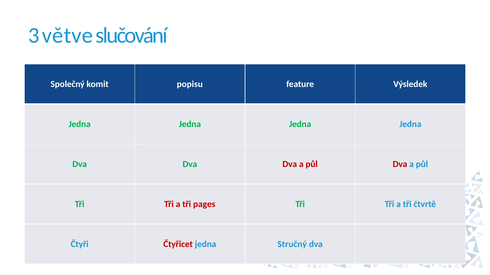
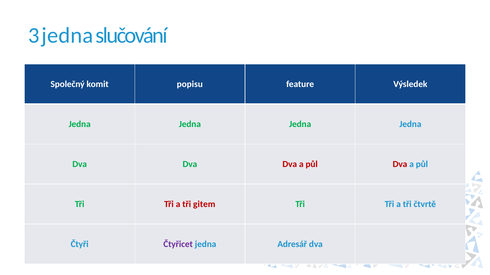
3 větve: větve -> jedna (67, 36)
pages: pages -> gitem (204, 205)
Čtyřicet colour: red -> purple (178, 245)
Stručný: Stručný -> Adresář (292, 245)
